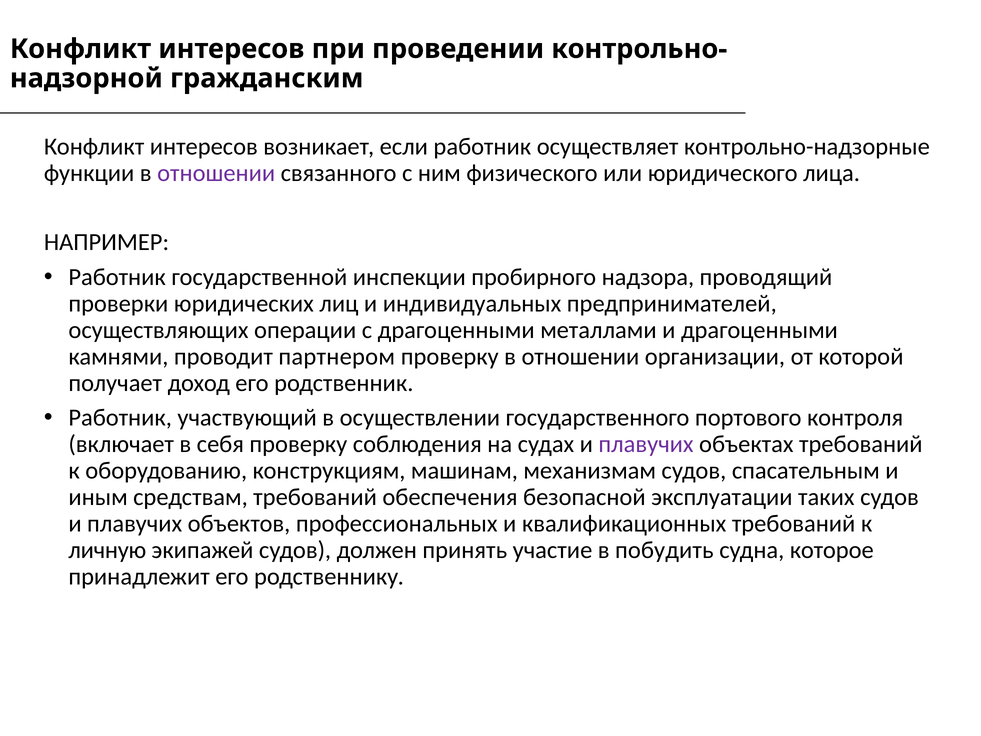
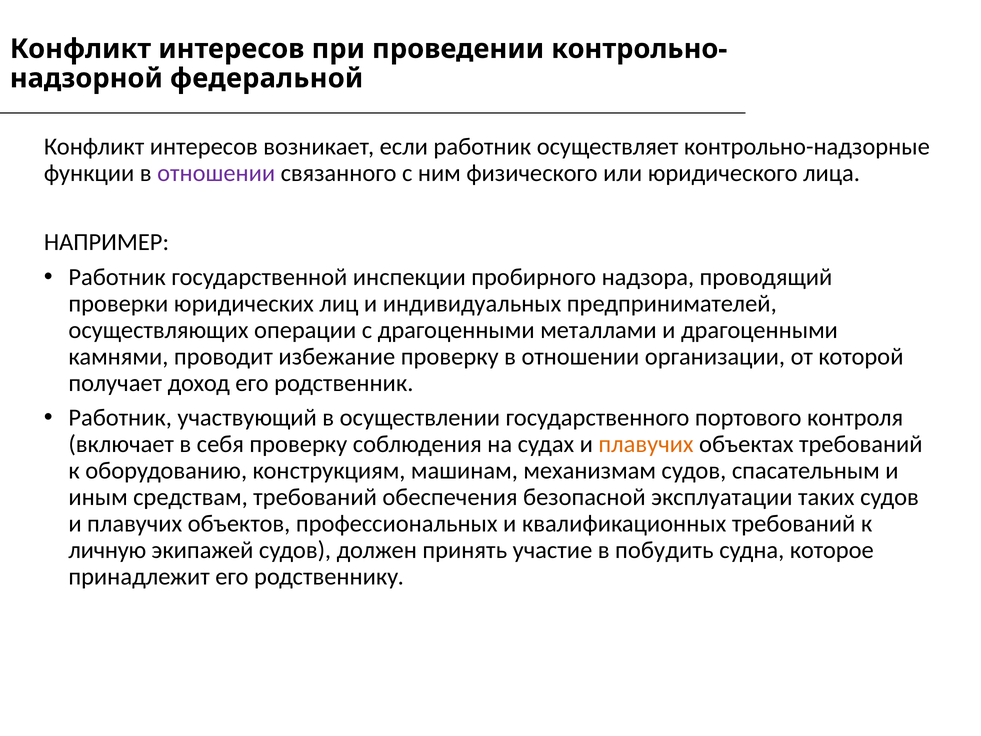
гражданским: гражданским -> федеральной (267, 78)
партнером: партнером -> избежание (337, 356)
плавучих colour: purple -> orange (646, 444)
